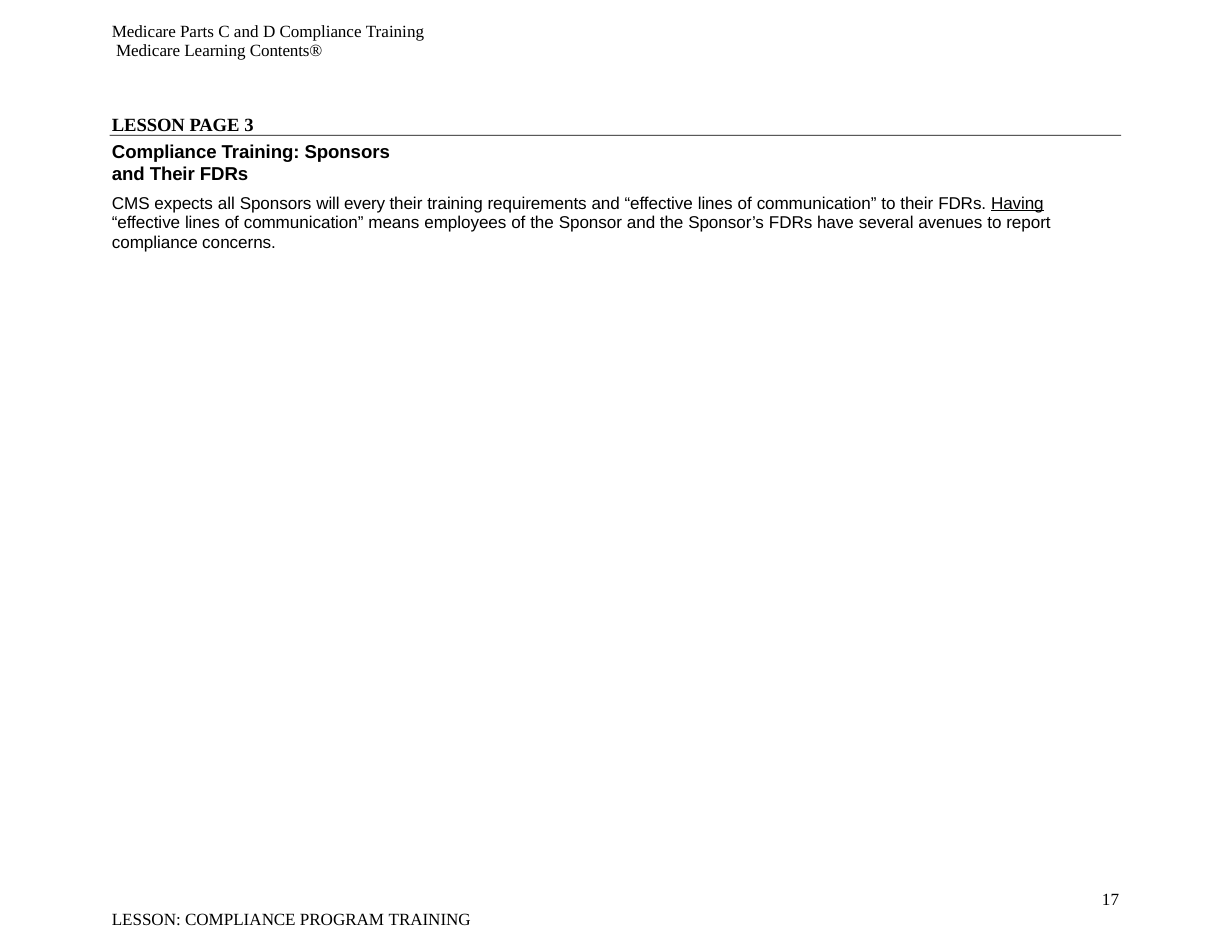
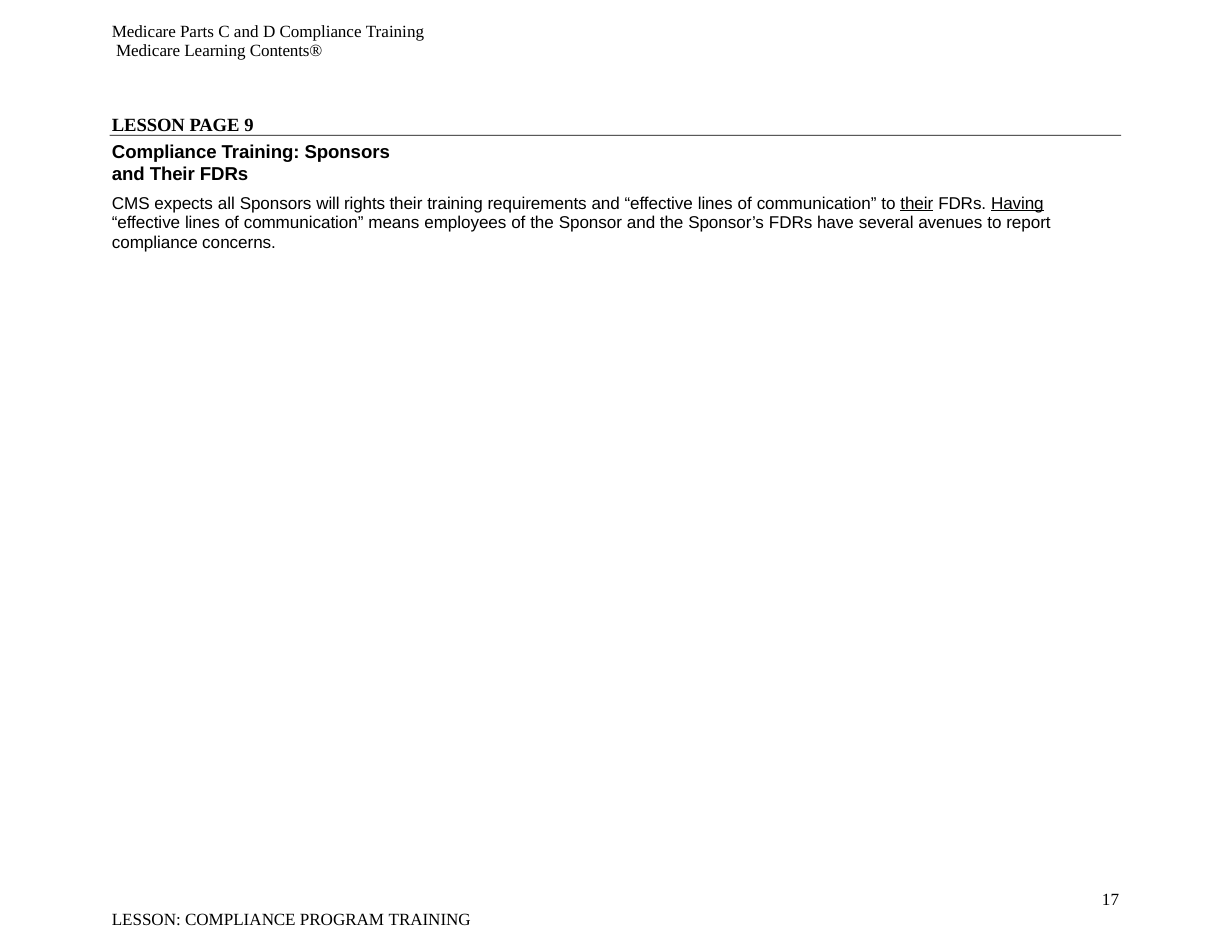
3: 3 -> 9 (249, 125)
every: every -> rights (365, 204)
their underline: none -> present (917, 204)
